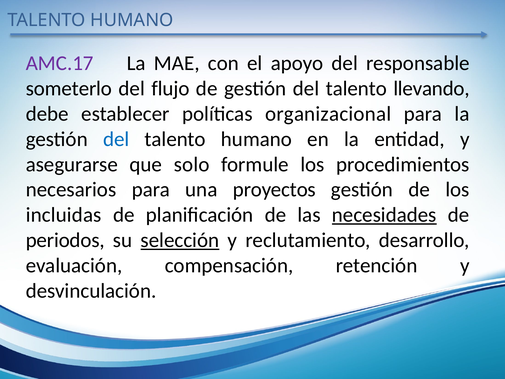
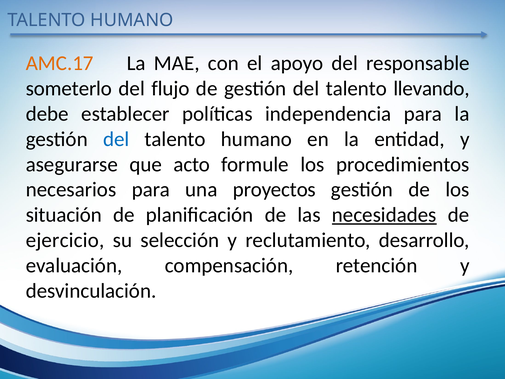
AMC.17 colour: purple -> orange (60, 63)
organizacional: organizacional -> independencia (328, 114)
solo: solo -> acto (192, 164)
incluidas: incluidas -> situación (64, 215)
periodos: periodos -> ejercicio (65, 240)
selección underline: present -> none (180, 240)
